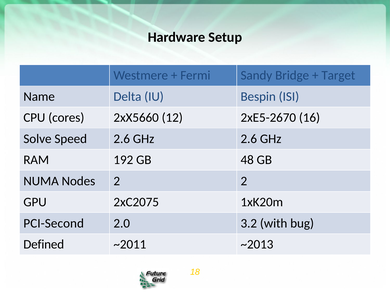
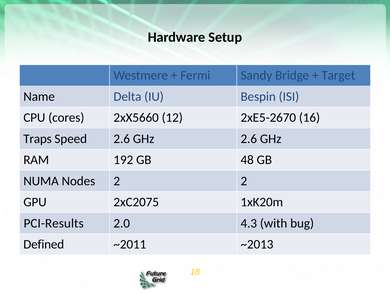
Solve: Solve -> Traps (38, 139)
PCI-Second: PCI-Second -> PCI-Results (54, 223)
3.2: 3.2 -> 4.3 (249, 223)
